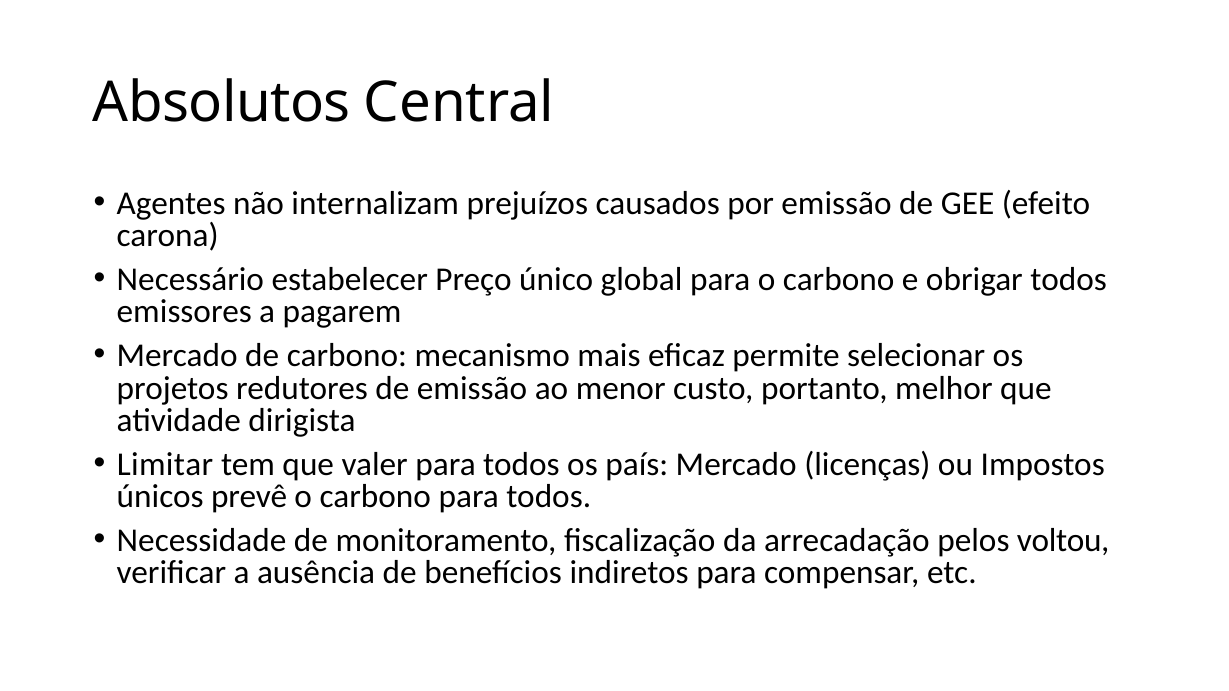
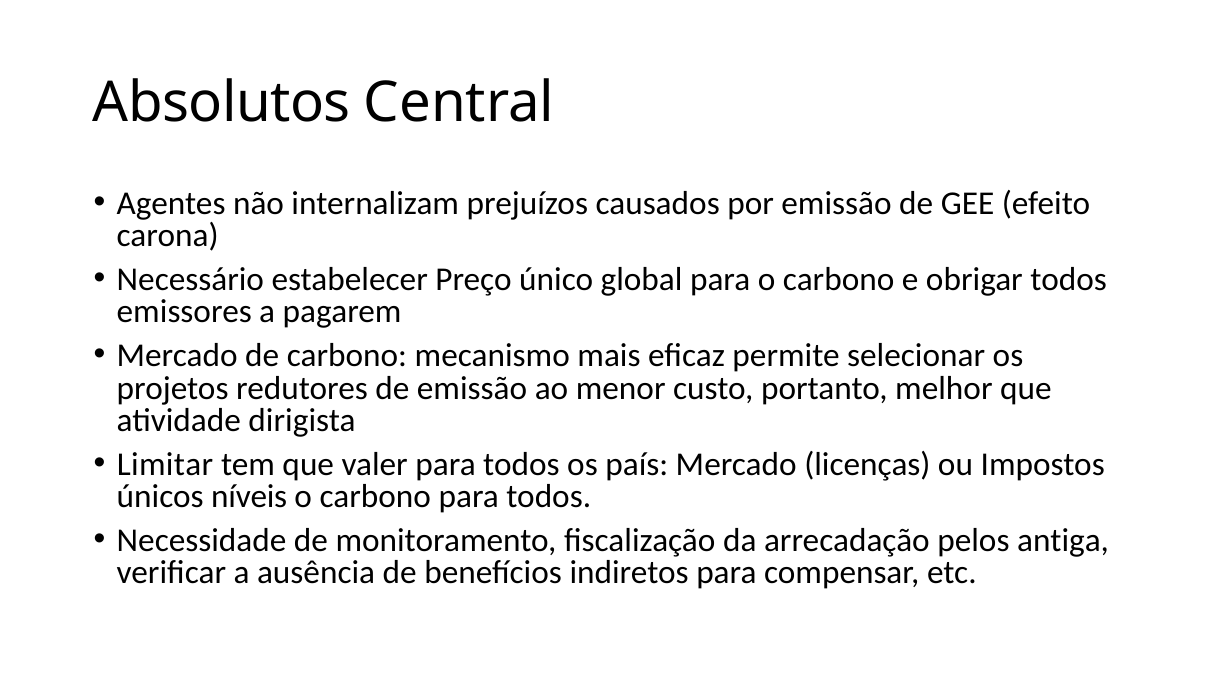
prevê: prevê -> níveis (249, 497)
voltou: voltou -> antiga (1063, 541)
